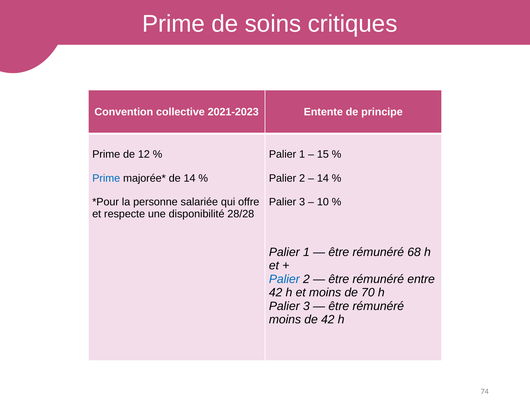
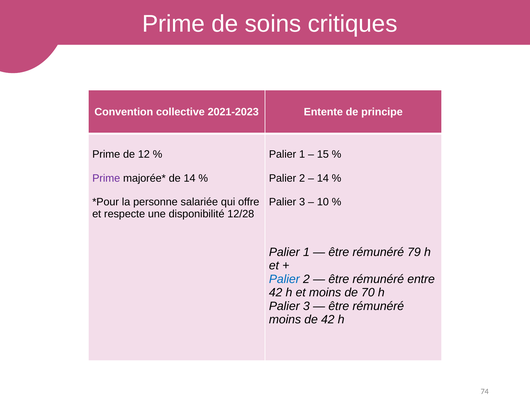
Prime colour: blue -> purple (106, 178)
28/28: 28/28 -> 12/28 (241, 214)
68: 68 -> 79 (414, 252)
